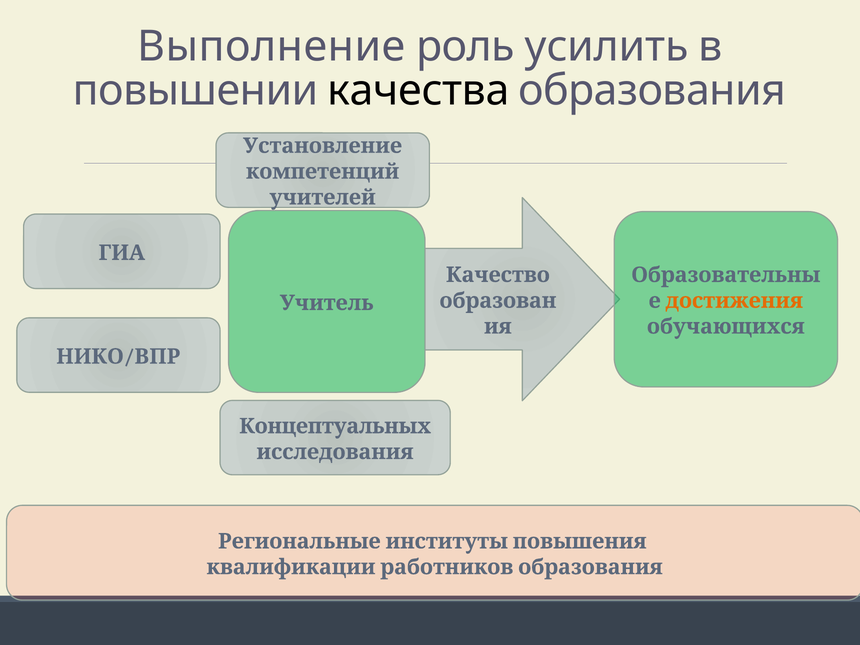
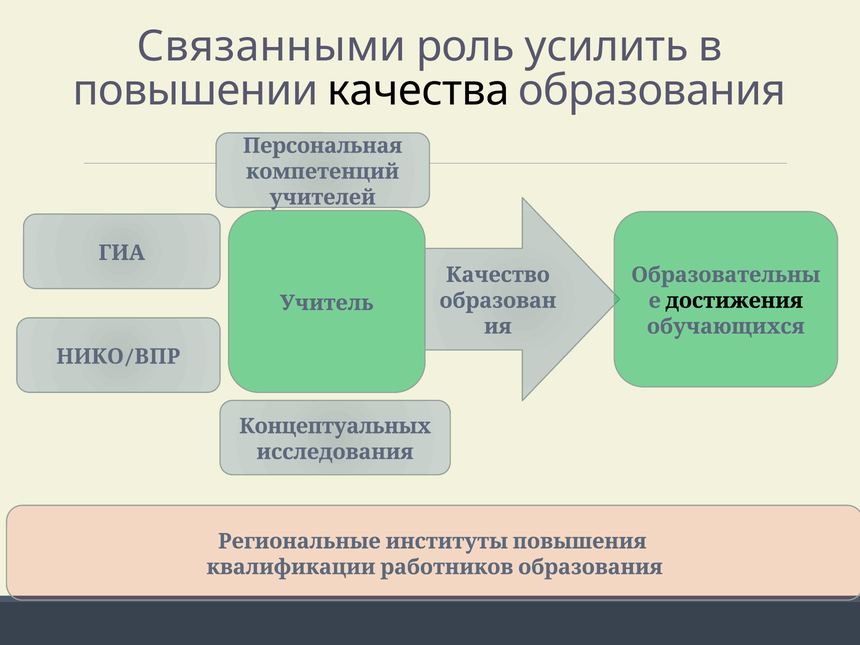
Выполнение: Выполнение -> Связанными (271, 47)
Установление: Установление -> Персональная (323, 146)
достижения colour: orange -> black (734, 301)
